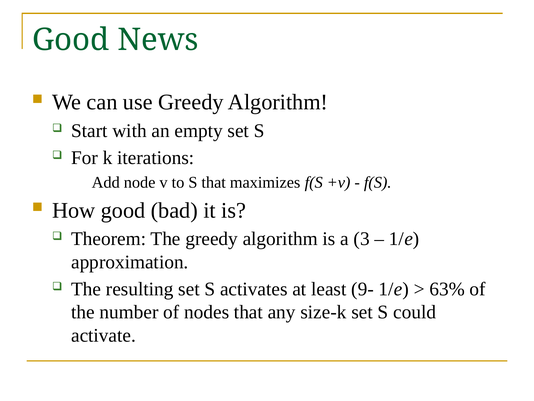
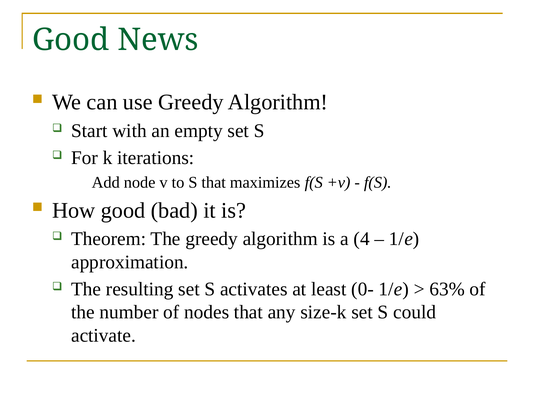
3: 3 -> 4 (362, 239)
9-: 9- -> 0- (363, 289)
